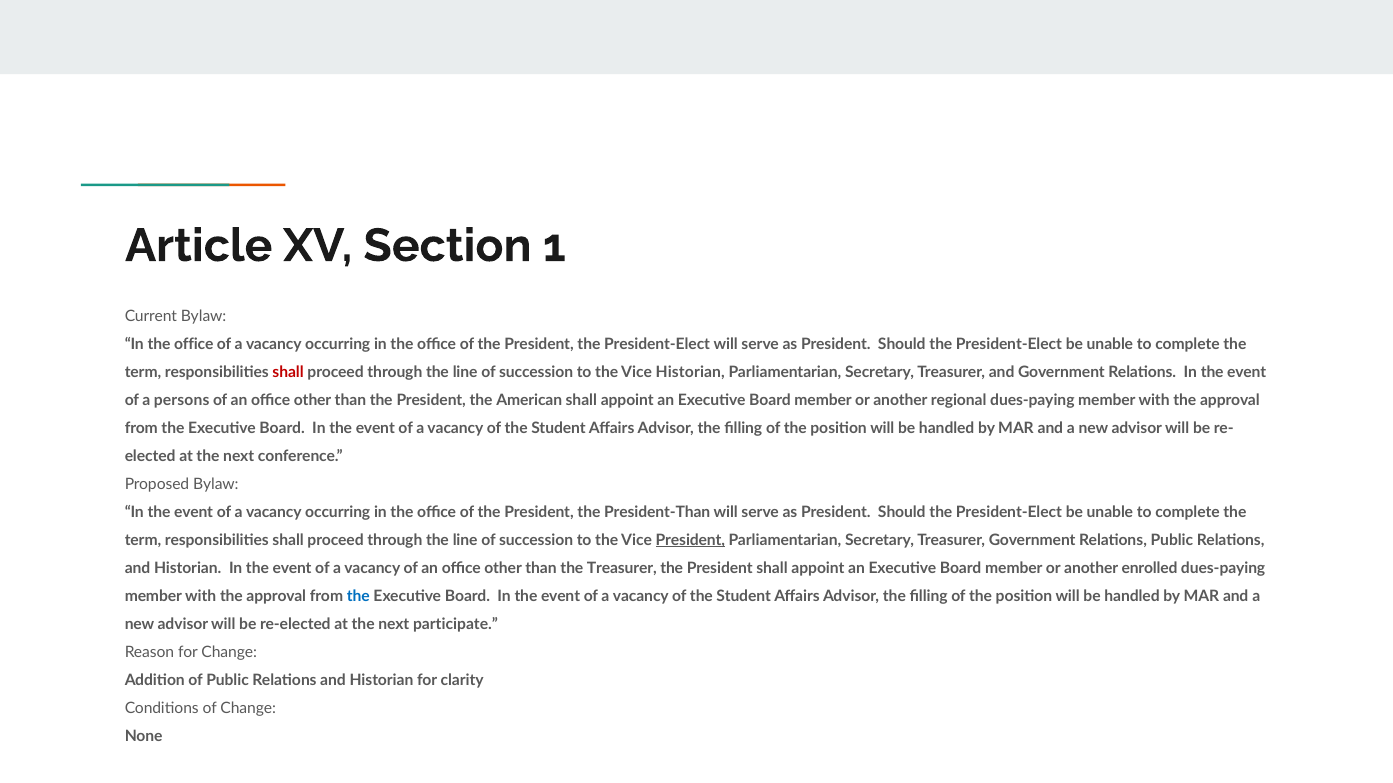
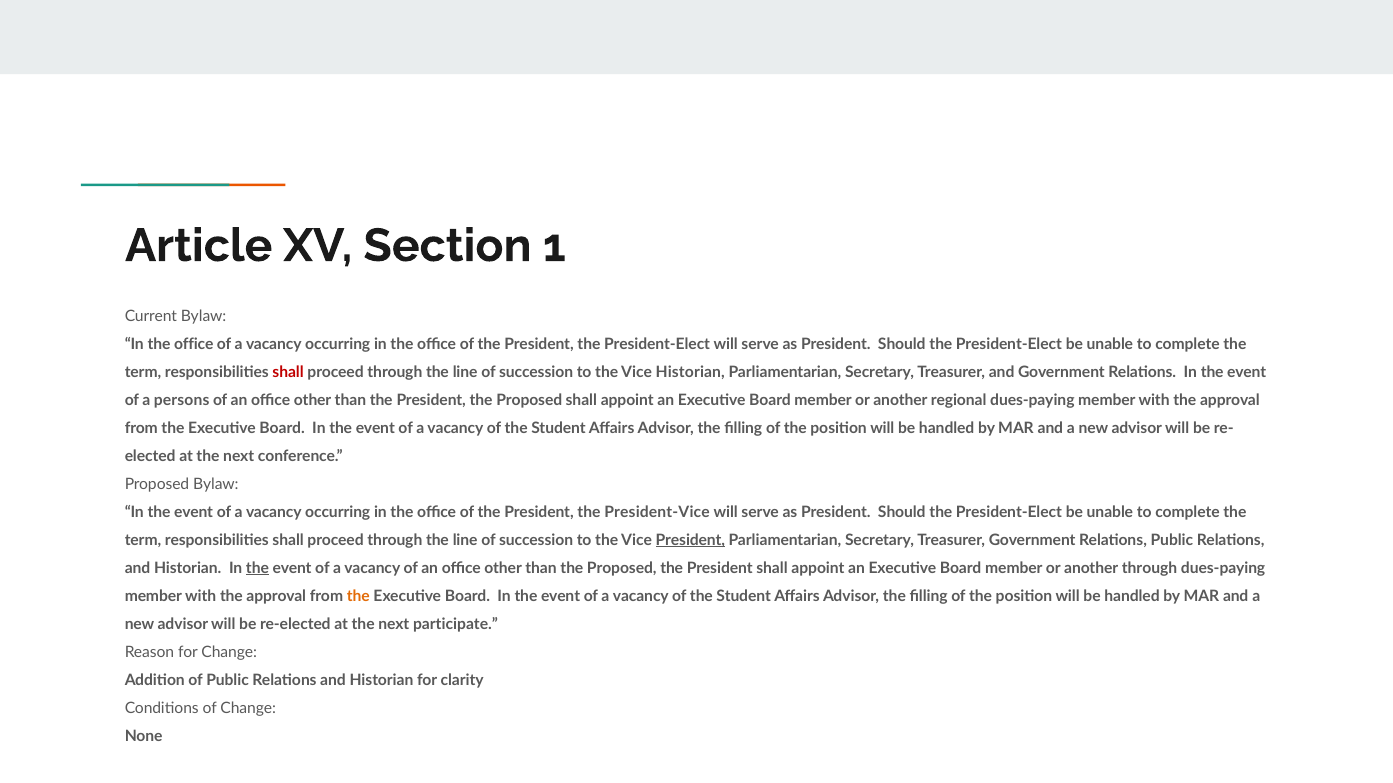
President the American: American -> Proposed (529, 400)
President-Than: President-Than -> President-Vice (657, 512)
the underline: none -> present (258, 568)
than the Treasurer: Treasurer -> Proposed (622, 568)
another enrolled: enrolled -> through (1149, 568)
the colour: blue -> orange (358, 596)
